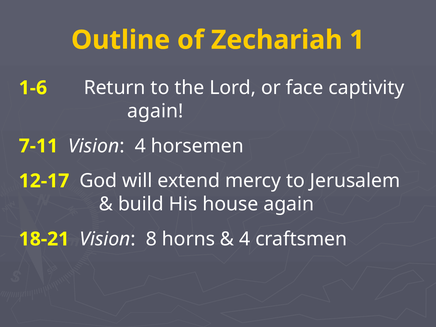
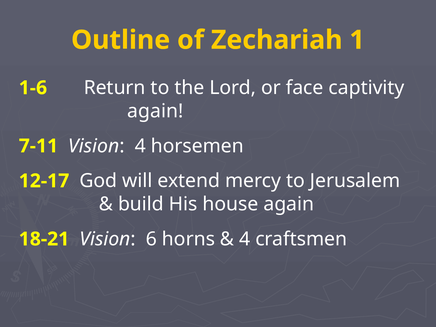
8: 8 -> 6 (151, 239)
